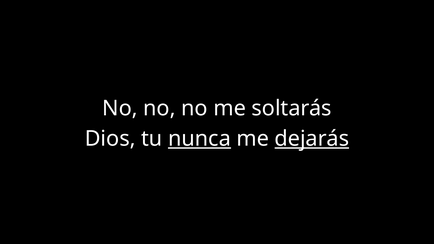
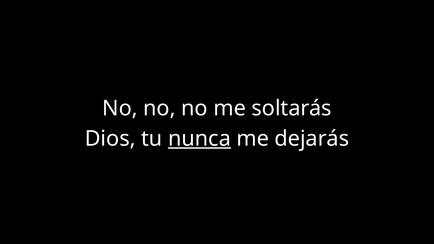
dejarás underline: present -> none (312, 139)
